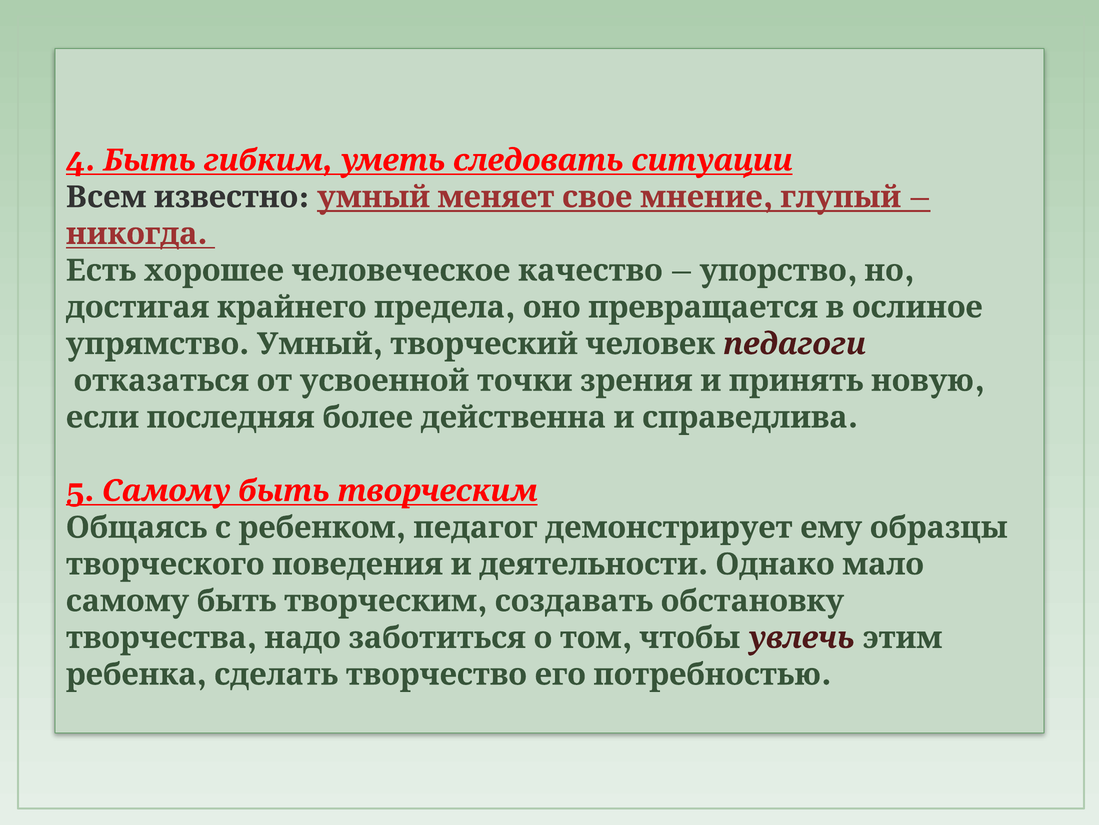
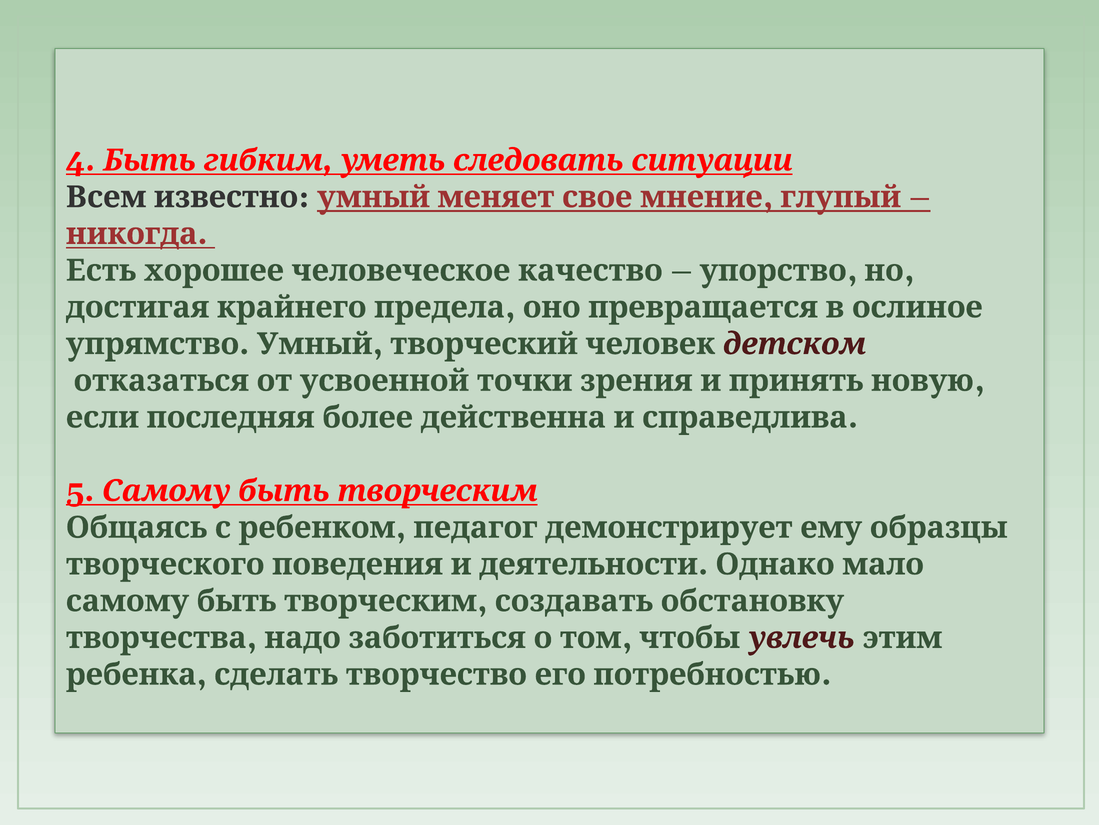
педагоги: педагоги -> детском (795, 344)
